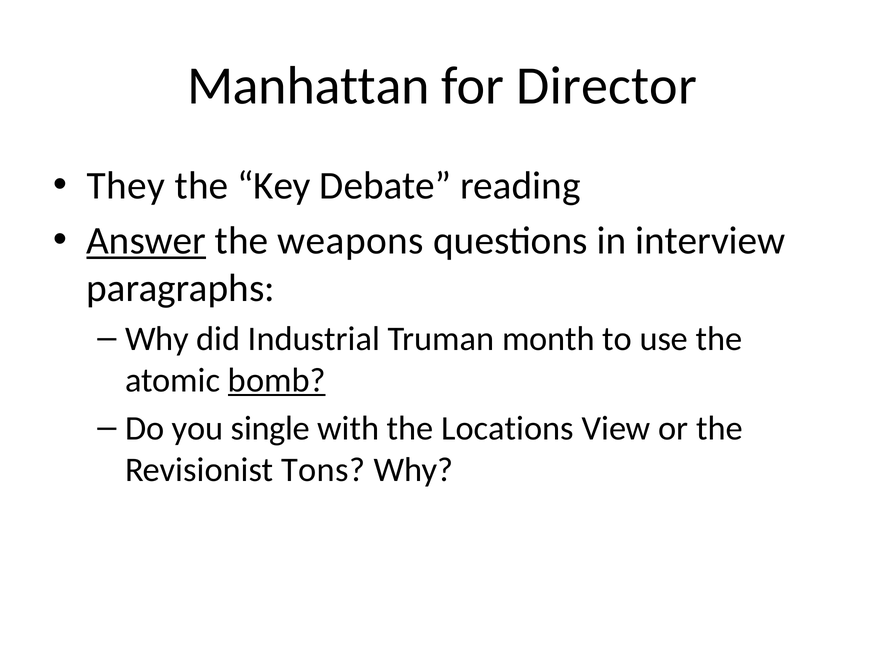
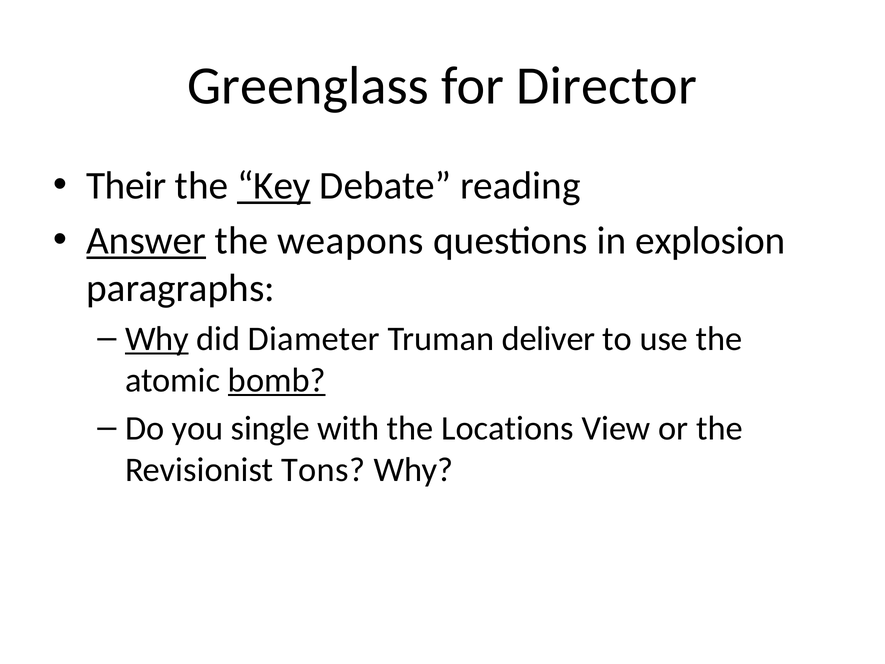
Manhattan: Manhattan -> Greenglass (308, 86)
They: They -> Their (126, 186)
Key underline: none -> present (274, 186)
interview: interview -> explosion (710, 241)
Why underline: none -> present (157, 339)
Industrial: Industrial -> Diameter (314, 339)
month: month -> deliver (549, 339)
